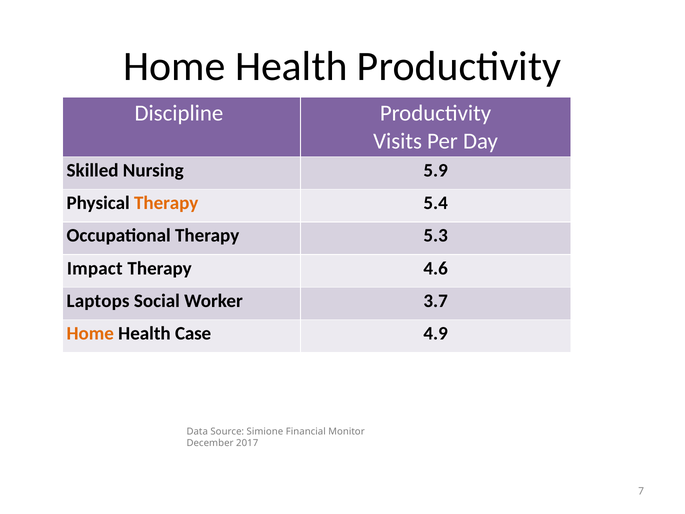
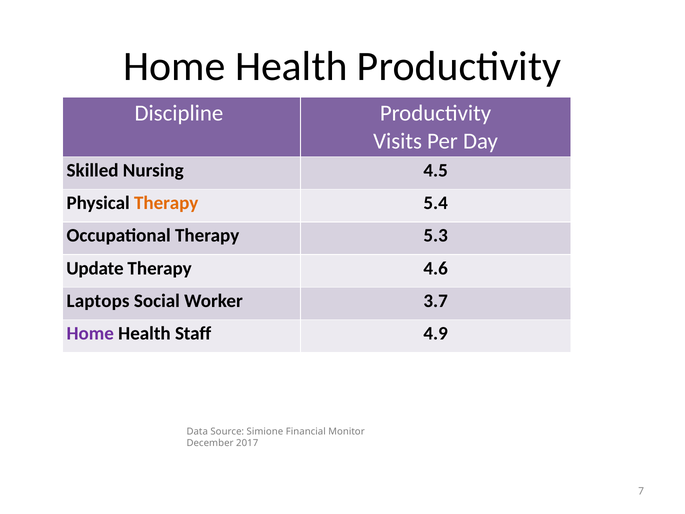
5.9: 5.9 -> 4.5 (436, 170)
Impact: Impact -> Update (95, 268)
Home colour: orange -> purple (90, 333)
Case: Case -> Staff (193, 333)
